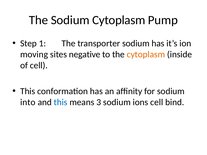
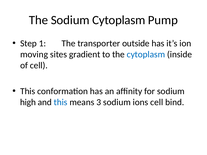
transporter sodium: sodium -> outside (136, 43)
negative: negative -> gradient (85, 54)
cytoplasm colour: orange -> blue (146, 54)
into: into -> high (28, 102)
